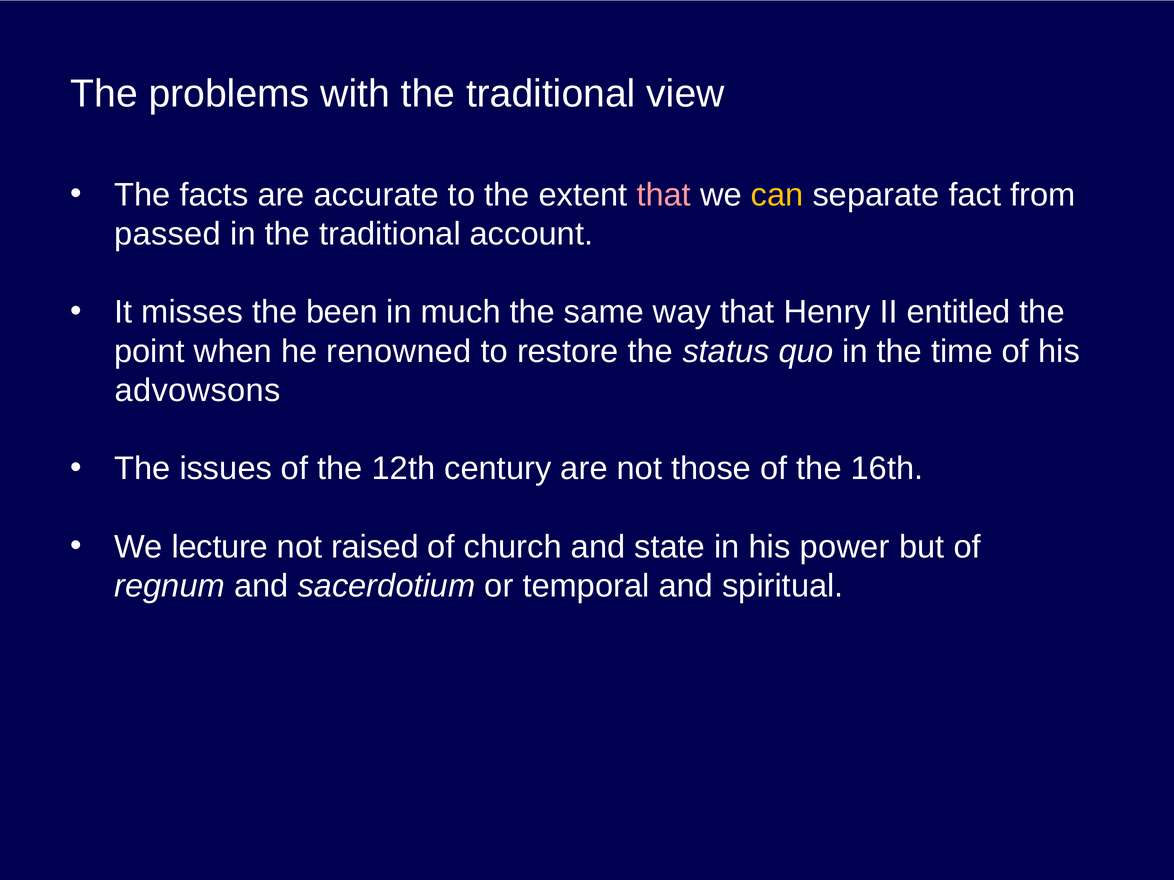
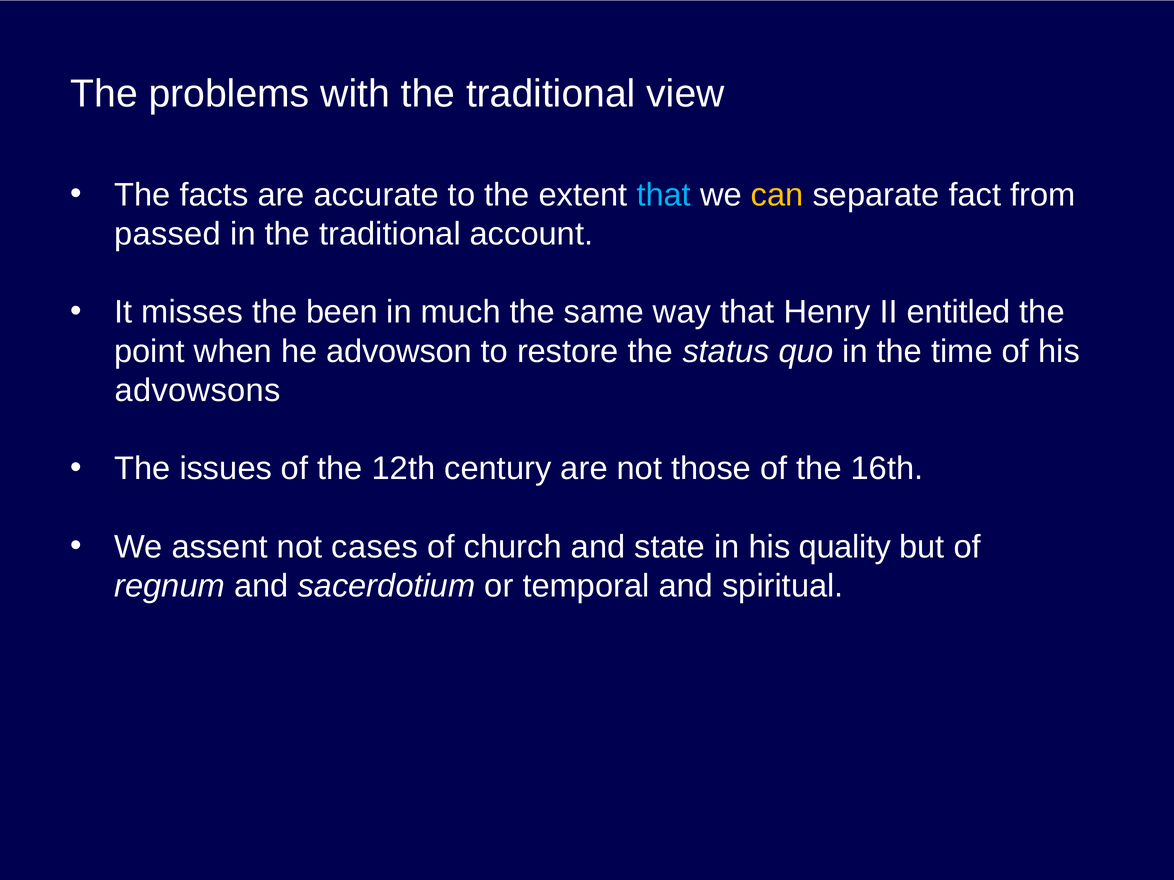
that colour: pink -> light blue (664, 195)
renowned: renowned -> advowson (399, 352)
lecture: lecture -> assent (220, 547)
raised: raised -> cases (375, 547)
power: power -> quality (845, 547)
